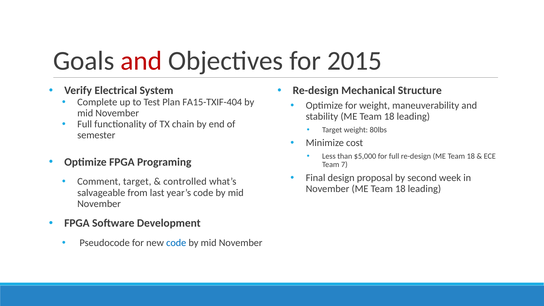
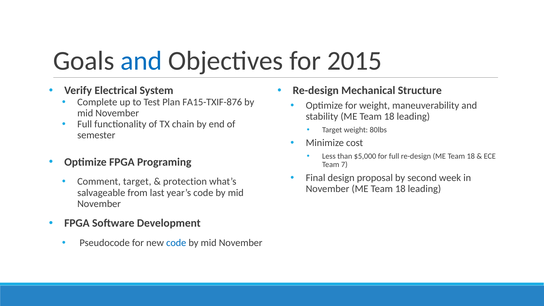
and colour: red -> blue (141, 61)
FA15-TXIF-404: FA15-TXIF-404 -> FA15-TXIF-876 (212, 102)
controlled: controlled -> protection (185, 182)
